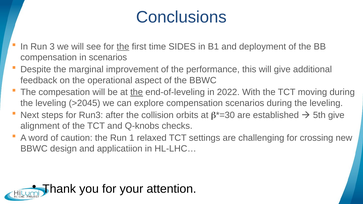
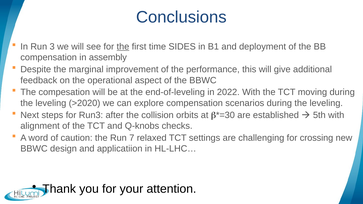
in scenarios: scenarios -> assembly (108, 58)
the underline: present -> none (137, 92)
>2045: >2045 -> >2020 (85, 103)
5th give: give -> with (336, 115)
1: 1 -> 7 (132, 138)
